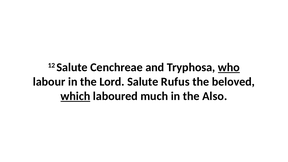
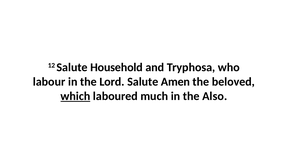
Cenchreae: Cenchreae -> Household (117, 67)
who underline: present -> none (229, 67)
Rufus: Rufus -> Amen (175, 82)
